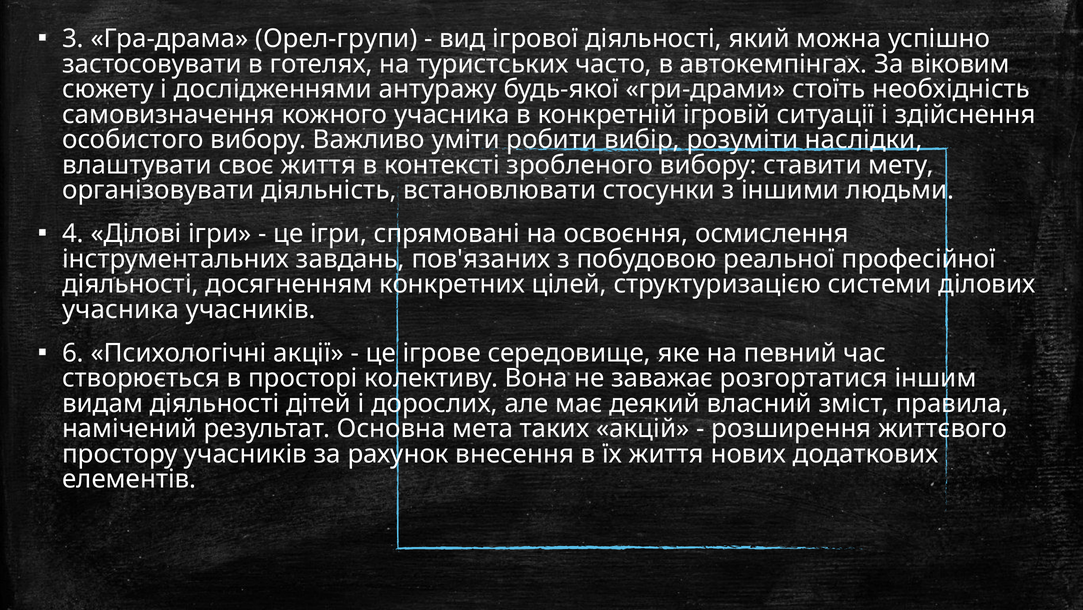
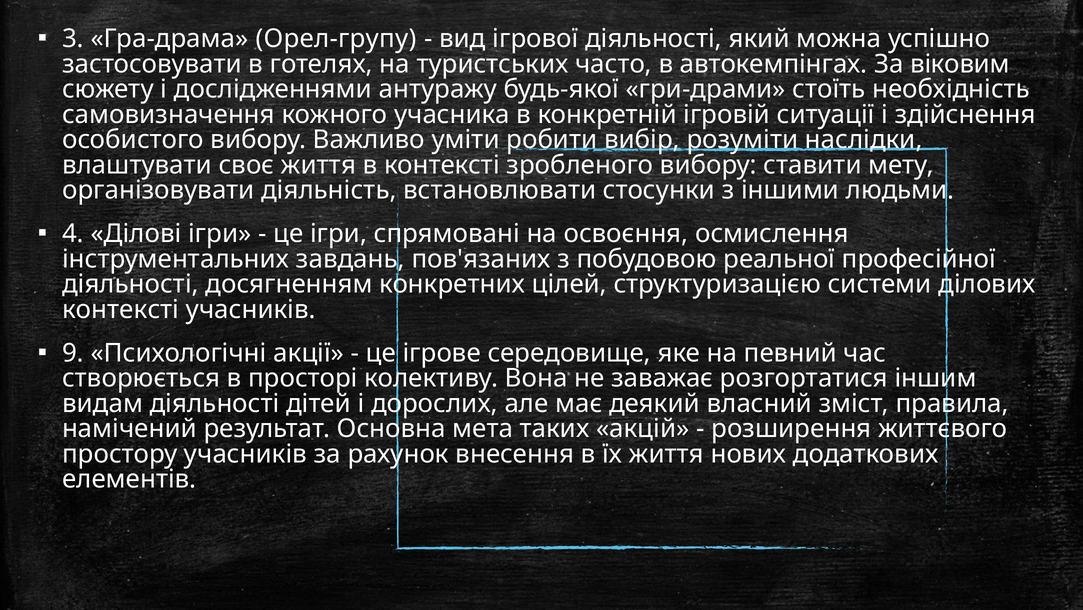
Орел-групи: Орел-групи -> Орел-групу (336, 39)
учасника: учасника -> контексті (121, 309)
6: 6 -> 9 (73, 353)
